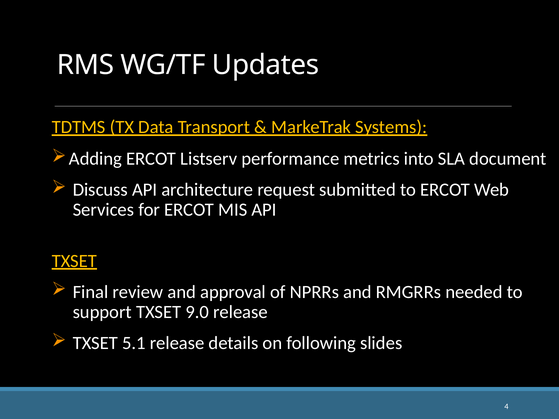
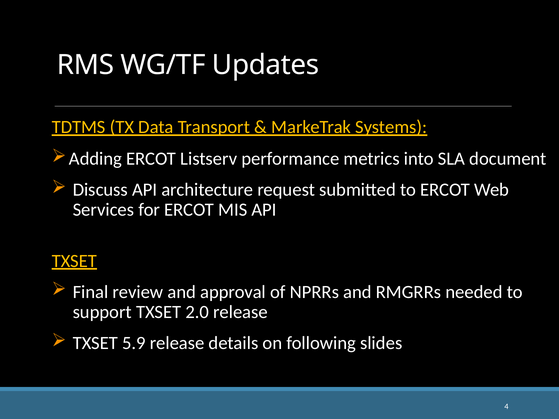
9.0: 9.0 -> 2.0 (197, 312)
5.1: 5.1 -> 5.9 (134, 343)
